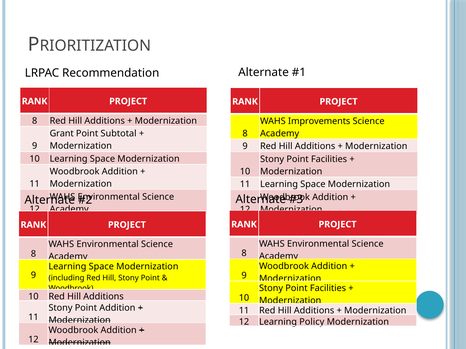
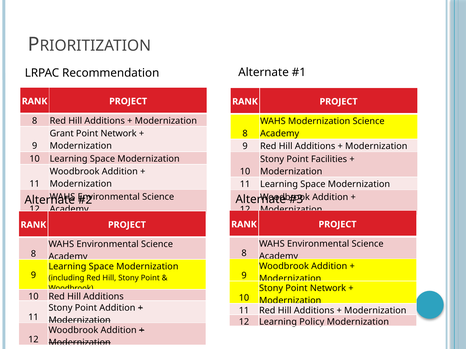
WAHS Improvements: Improvements -> Modernization (319, 121)
Subtotal: Subtotal -> Network (119, 134)
Facilities: Facilities -> Network (328, 289)
